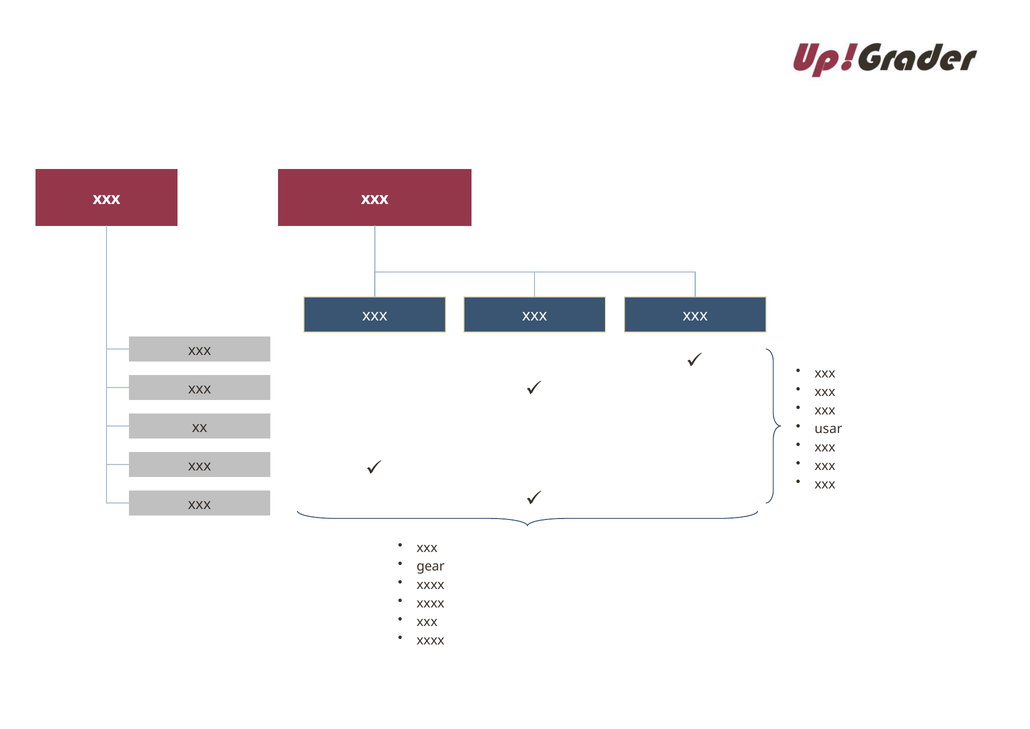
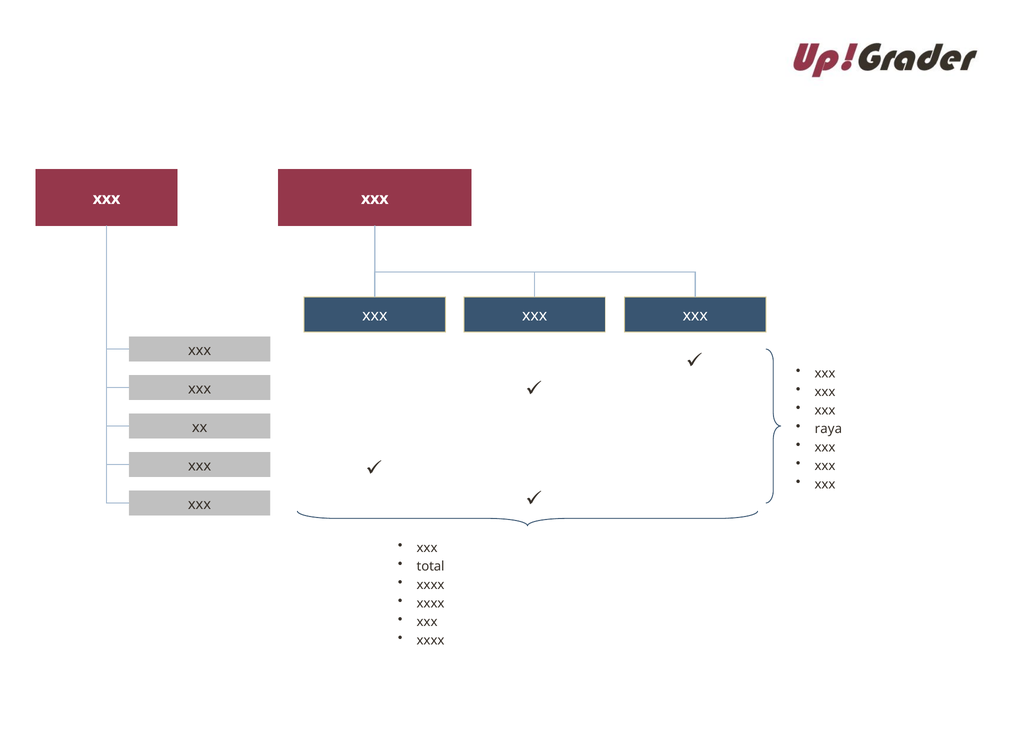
usar: usar -> raya (828, 428)
gear: gear -> total (431, 566)
